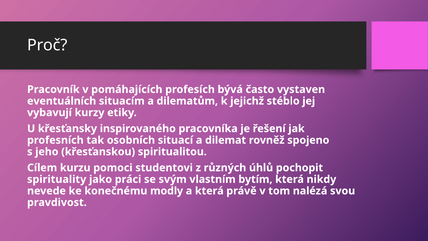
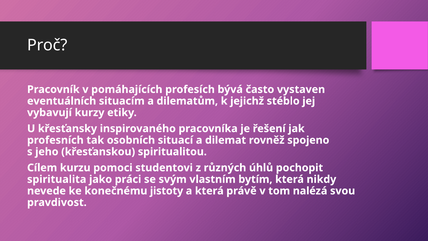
spirituality: spirituality -> spiritualita (57, 179)
modly: modly -> jistoty (167, 191)
